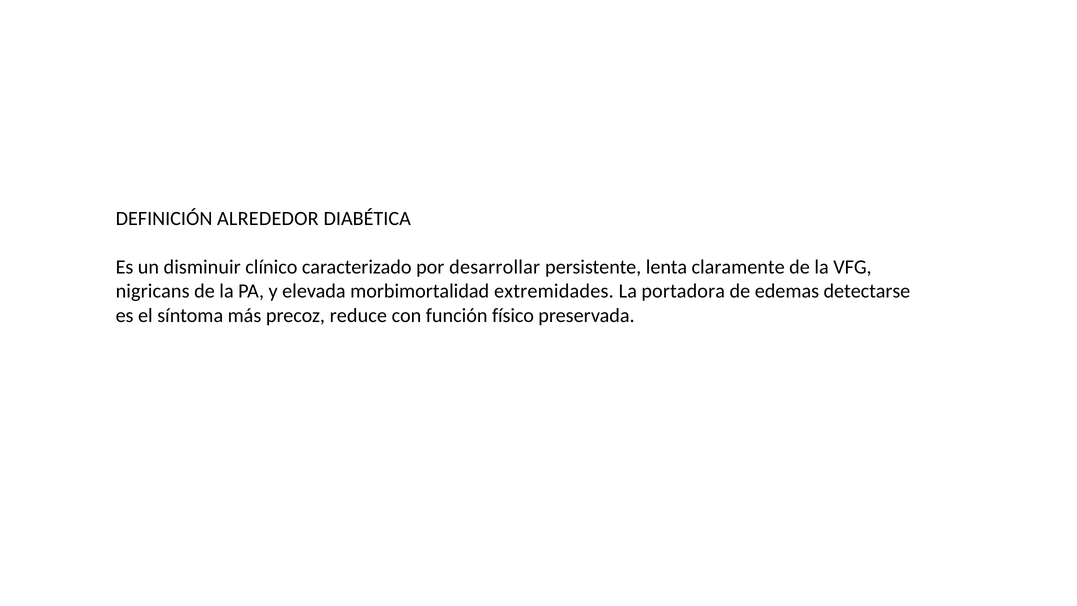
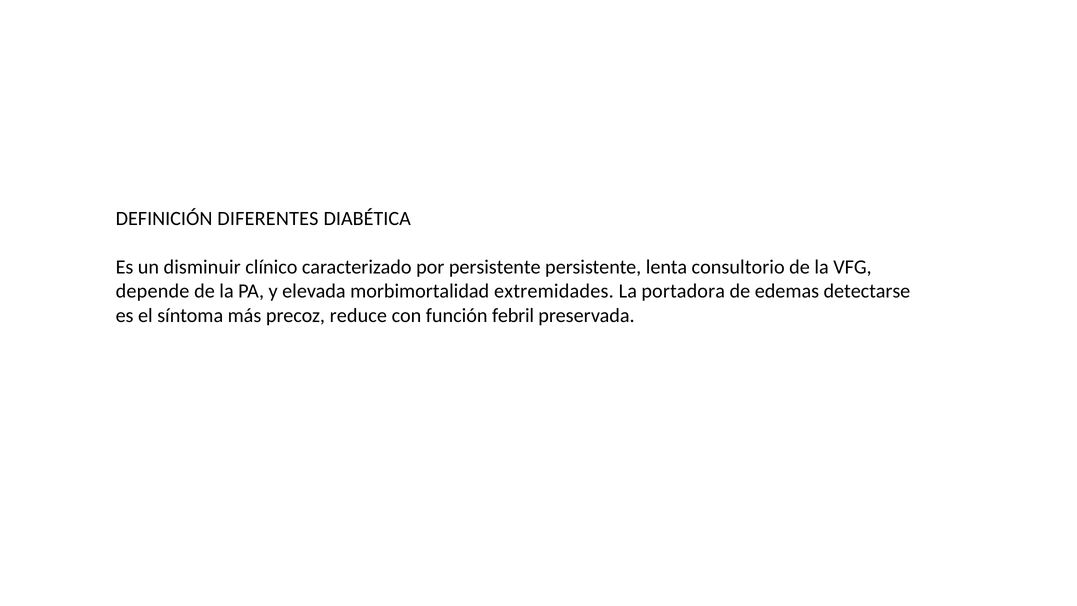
ALREDEDOR: ALREDEDOR -> DIFERENTES (268, 218)
por desarrollar: desarrollar -> persistente (495, 267)
claramente: claramente -> consultorio (738, 267)
nigricans: nigricans -> depende (153, 291)
físico: físico -> febril (513, 315)
